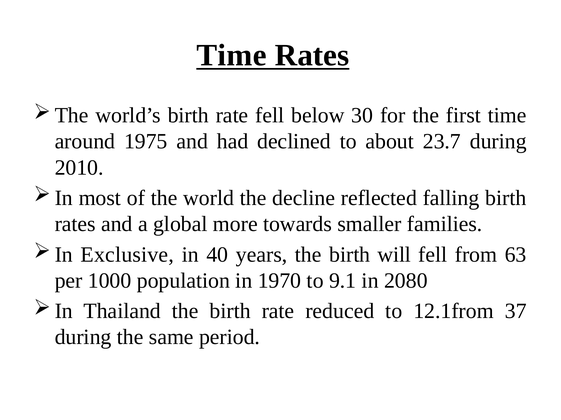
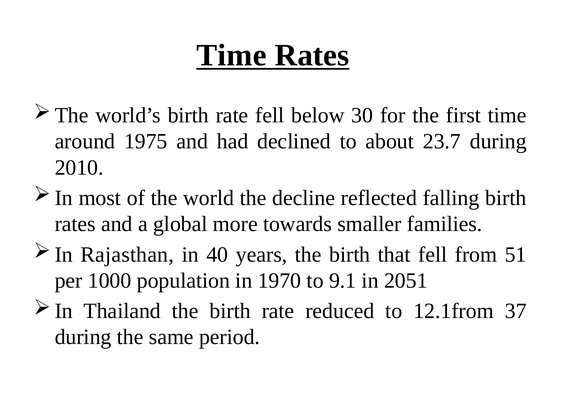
Exclusive: Exclusive -> Rajasthan (127, 255)
will: will -> that (394, 255)
63: 63 -> 51 (516, 255)
2080: 2080 -> 2051 (406, 281)
